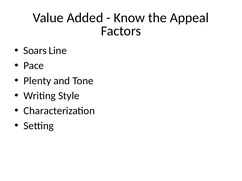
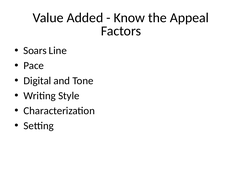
Plenty: Plenty -> Digital (37, 81)
